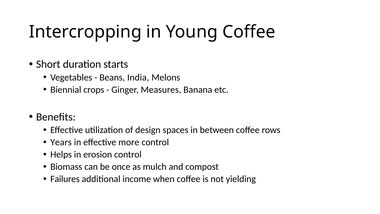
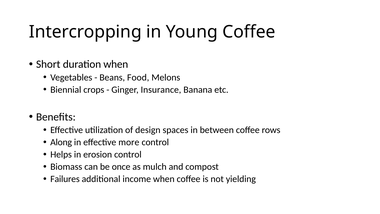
duration starts: starts -> when (116, 64)
India: India -> Food (138, 77)
Measures: Measures -> Insurance (161, 90)
Years: Years -> Along (61, 142)
